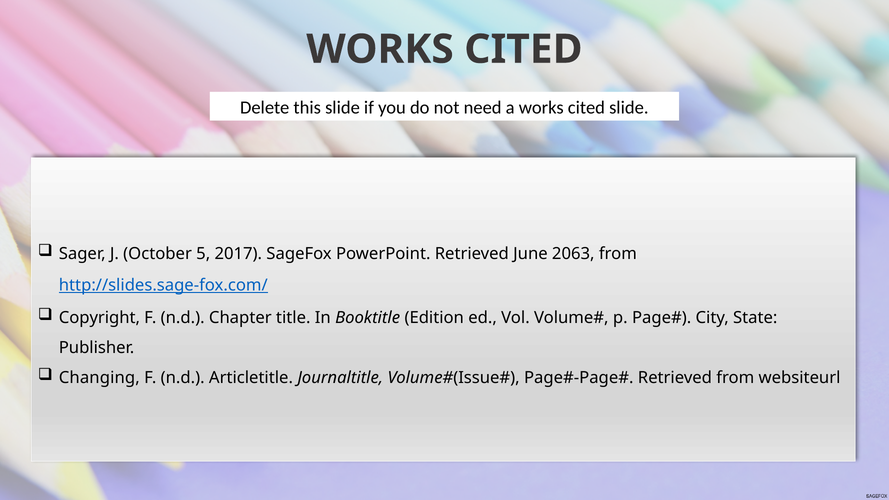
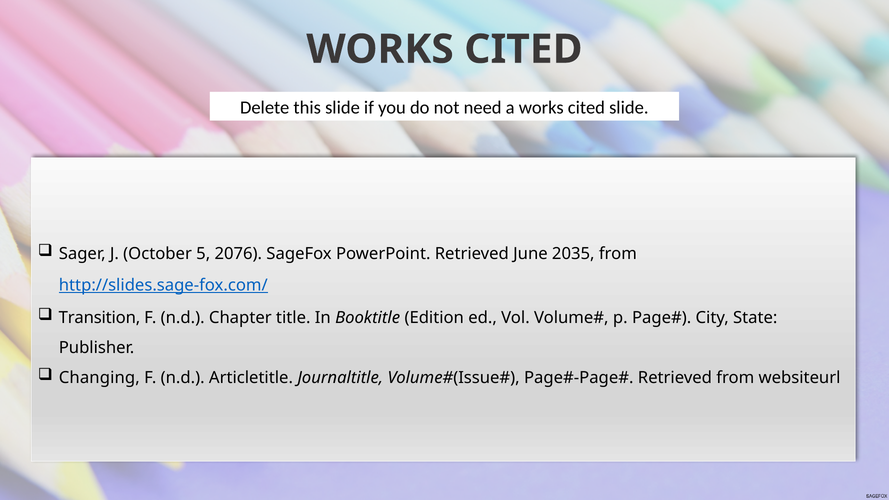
2017: 2017 -> 2076 (238, 254)
2063: 2063 -> 2035 (573, 254)
Copyright: Copyright -> Transition (99, 318)
